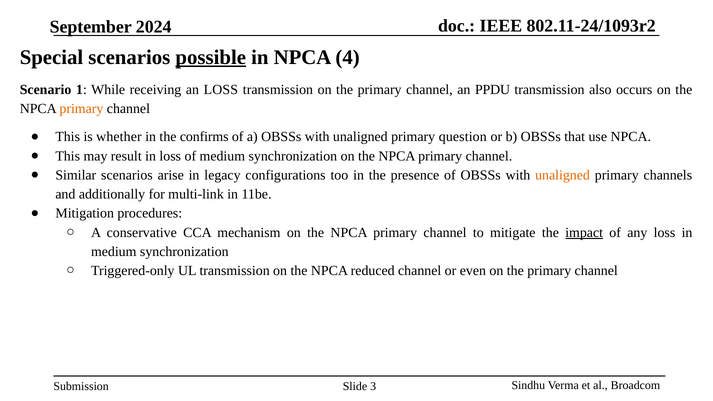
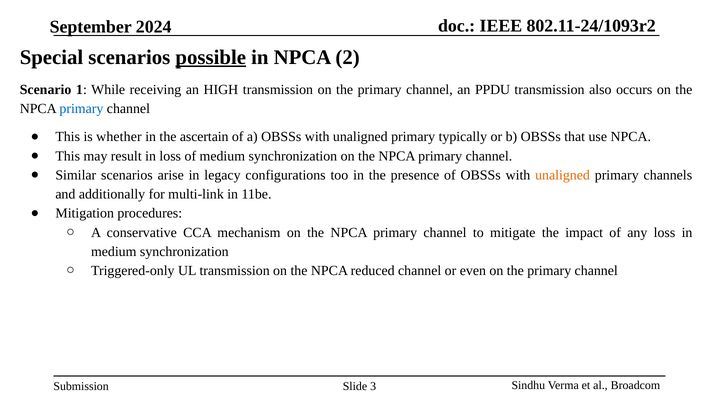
4: 4 -> 2 (348, 57)
an LOSS: LOSS -> HIGH (221, 90)
primary colour: orange -> blue (81, 109)
confirms: confirms -> ascertain (204, 137)
question: question -> typically (463, 137)
impact underline: present -> none (584, 233)
